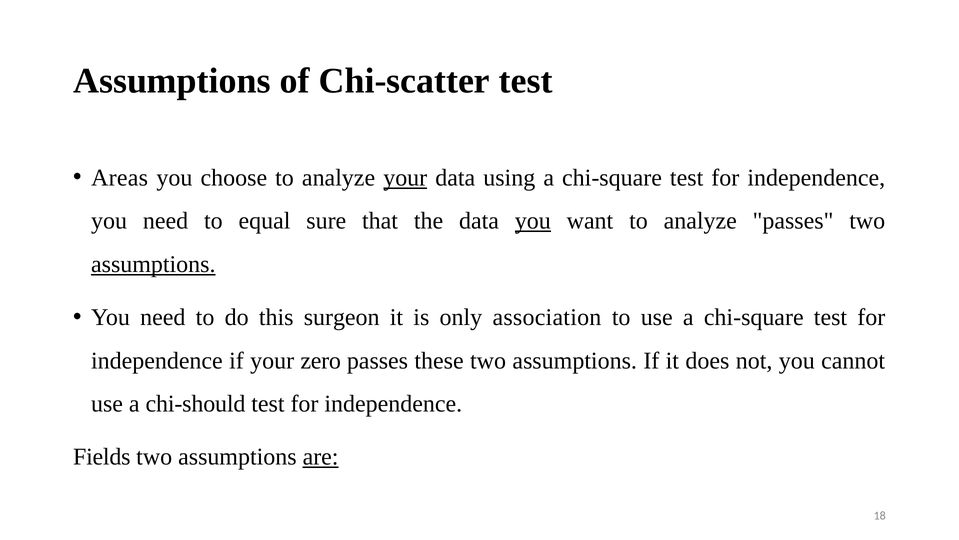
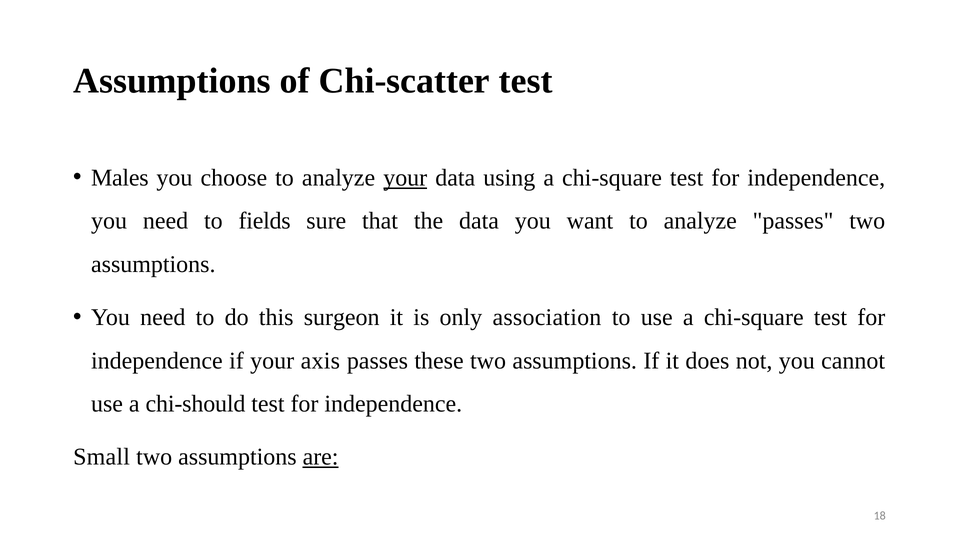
Areas: Areas -> Males (120, 178)
equal: equal -> fields (265, 221)
you underline: present -> none (533, 221)
assumptions underline: present -> none (153, 264)
zero: zero -> axis (320, 360)
Fields: Fields -> Small (102, 457)
